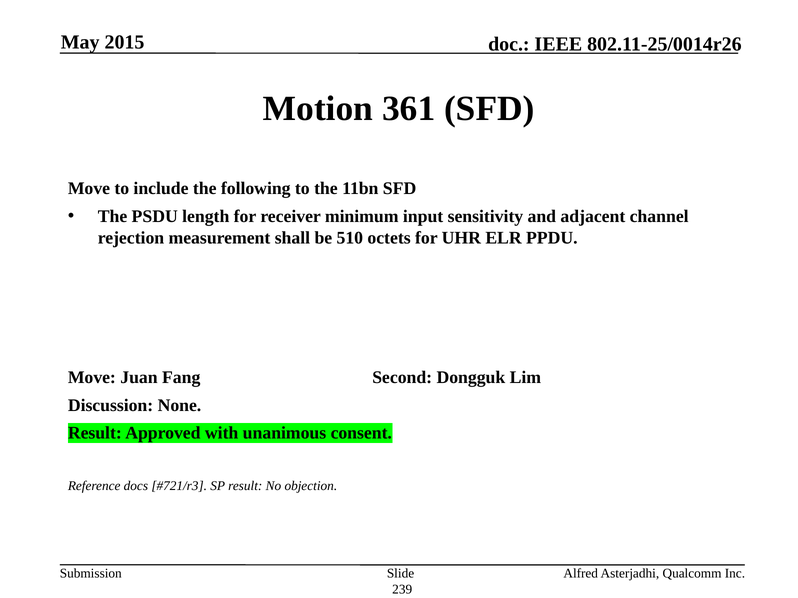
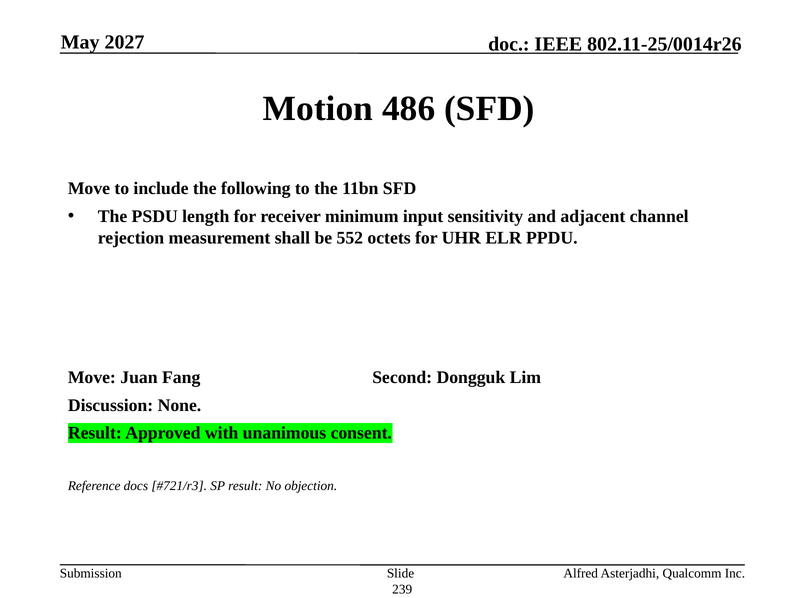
2015: 2015 -> 2027 (124, 42)
361: 361 -> 486 (409, 109)
510: 510 -> 552 (350, 238)
